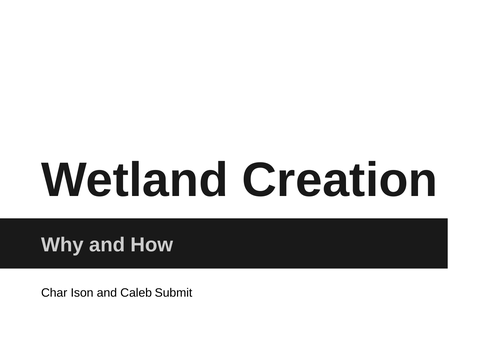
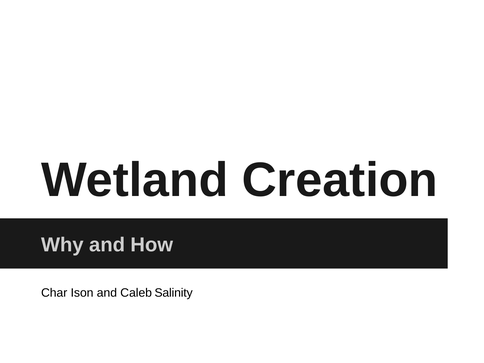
Submit: Submit -> Salinity (174, 293)
